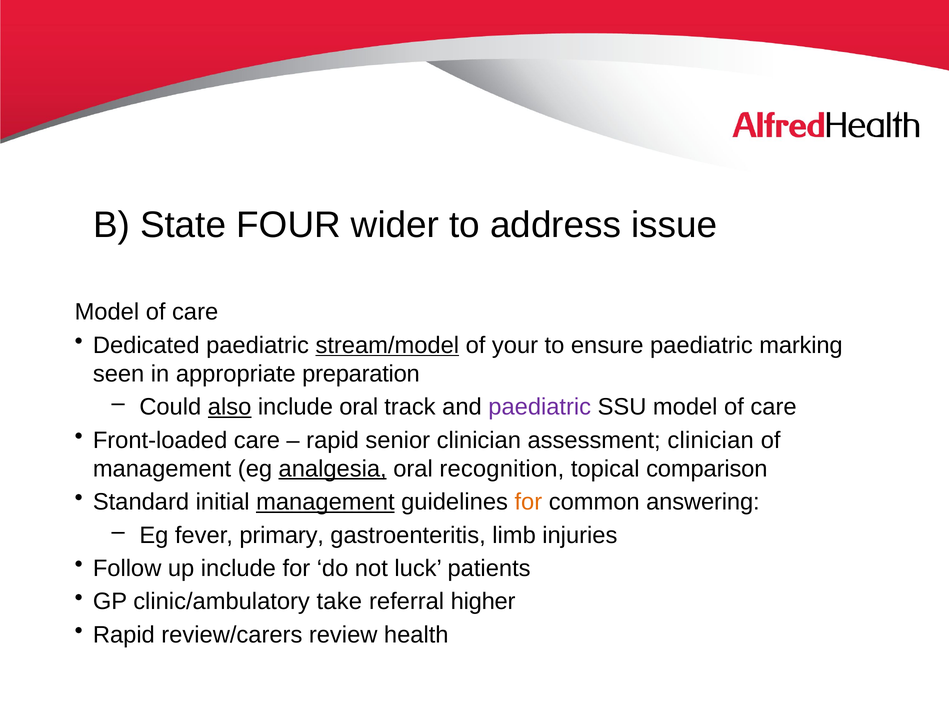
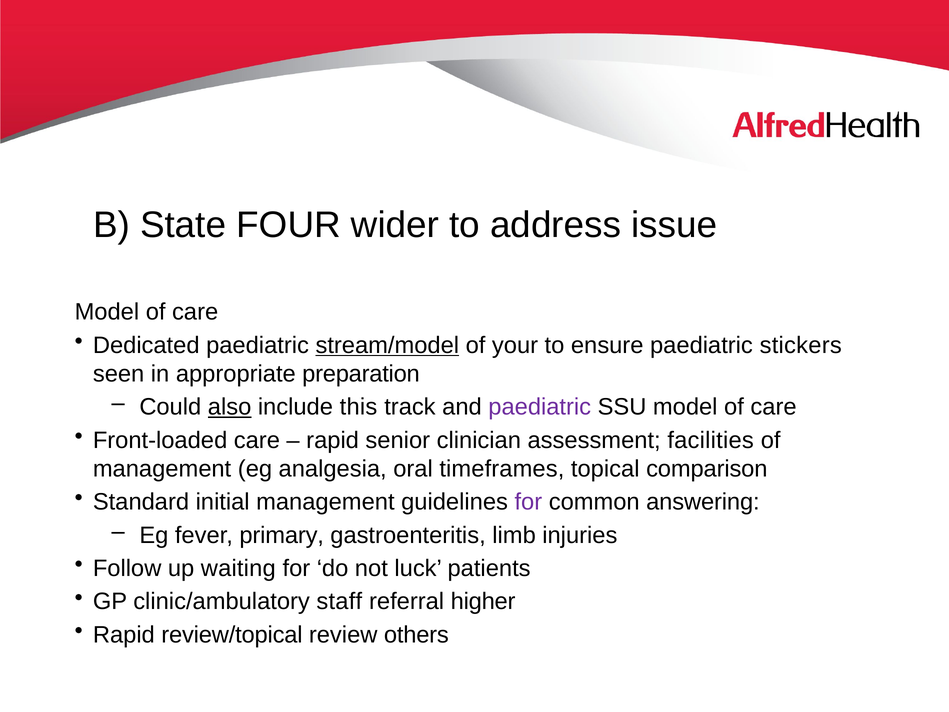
marking: marking -> stickers (801, 345)
include oral: oral -> this (359, 407)
assessment clinician: clinician -> facilities (711, 440)
analgesia underline: present -> none (333, 469)
recognition: recognition -> timeframes (502, 469)
management underline: present -> none (325, 502)
for colour: orange -> purple (528, 502)
up include: include -> waiting (238, 568)
take: take -> staff (339, 601)
review/carers: review/carers -> review/topical (232, 635)
health: health -> others (416, 635)
